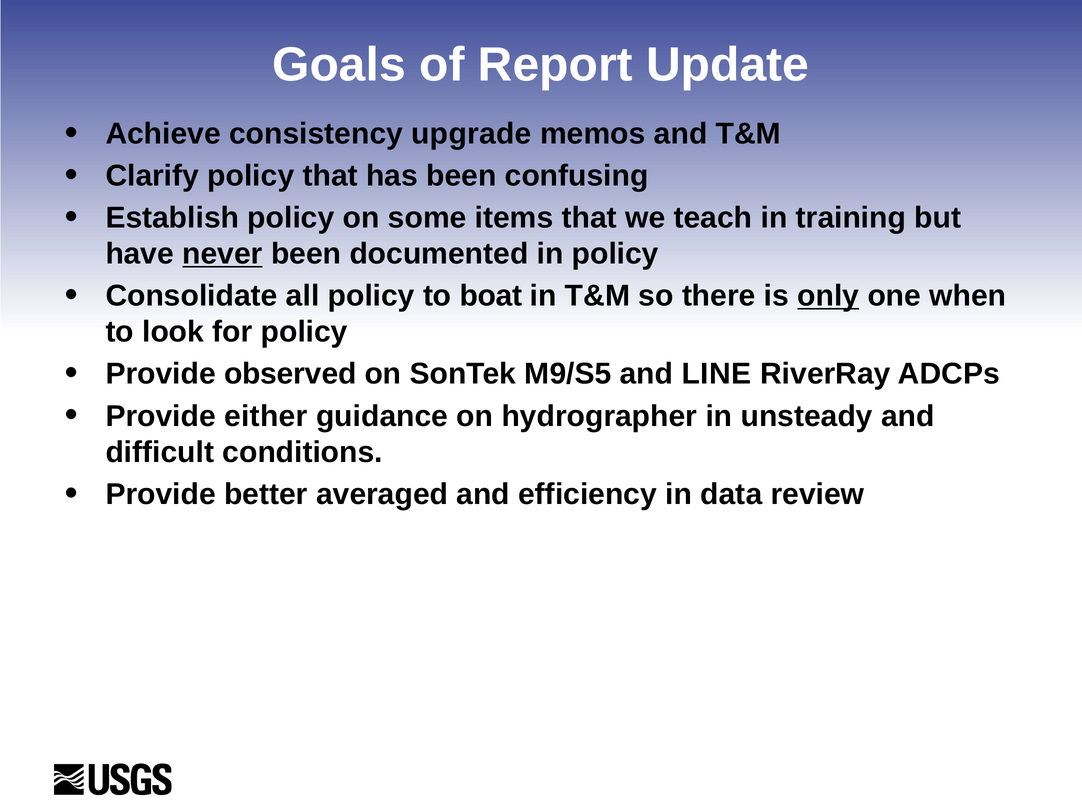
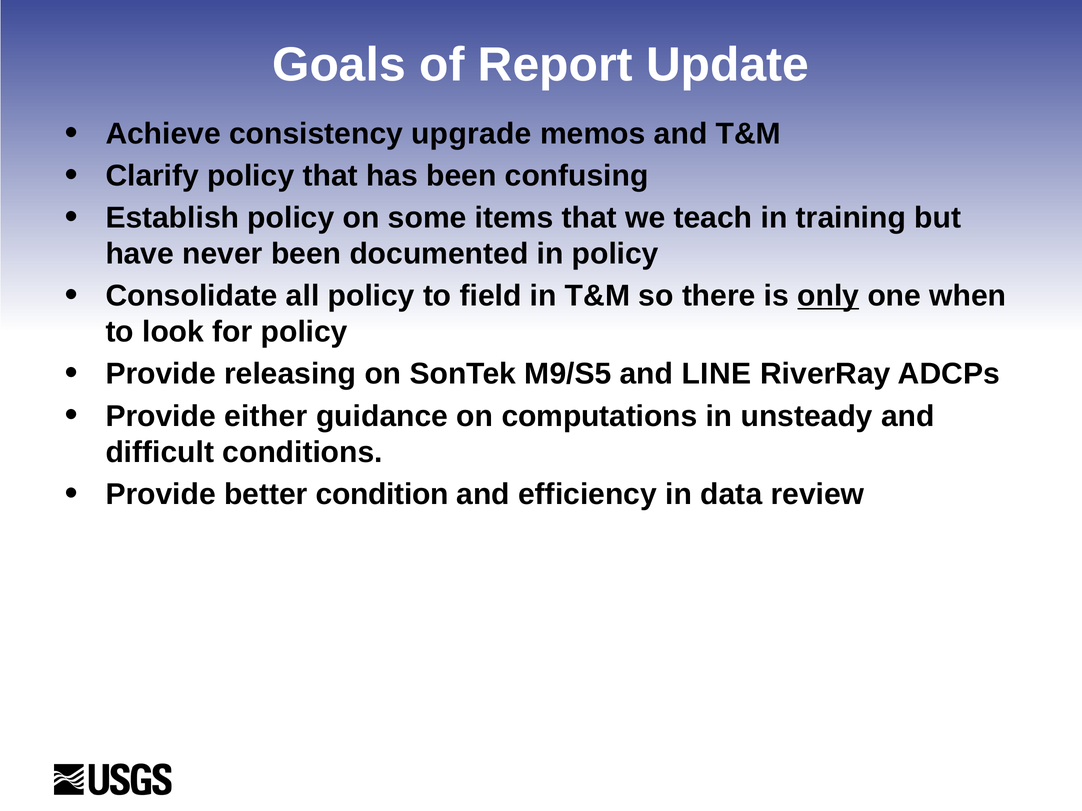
never underline: present -> none (222, 254)
boat: boat -> field (491, 296)
observed: observed -> releasing (290, 374)
hydrographer: hydrographer -> computations (599, 416)
averaged: averaged -> condition (382, 495)
